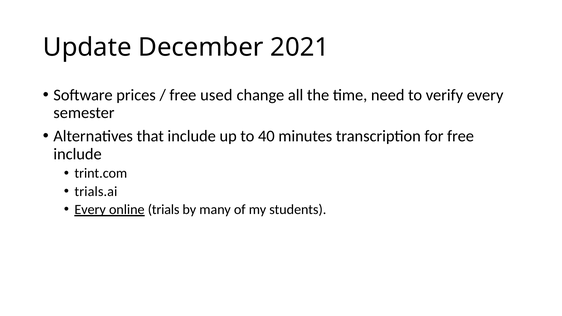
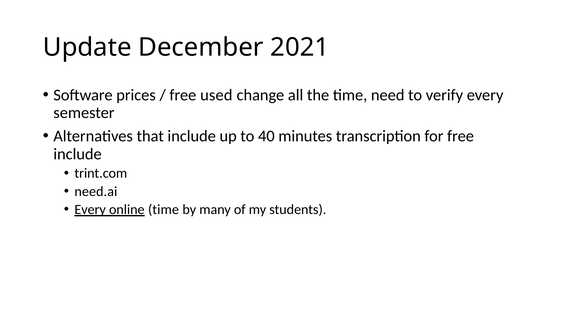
trials.ai: trials.ai -> need.ai (96, 191)
online trials: trials -> time (163, 210)
